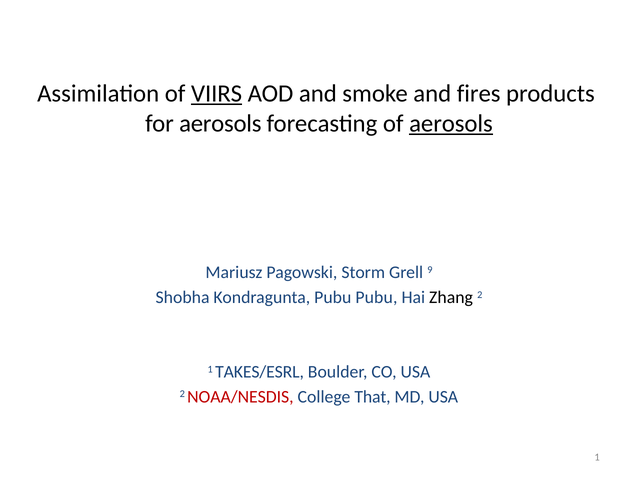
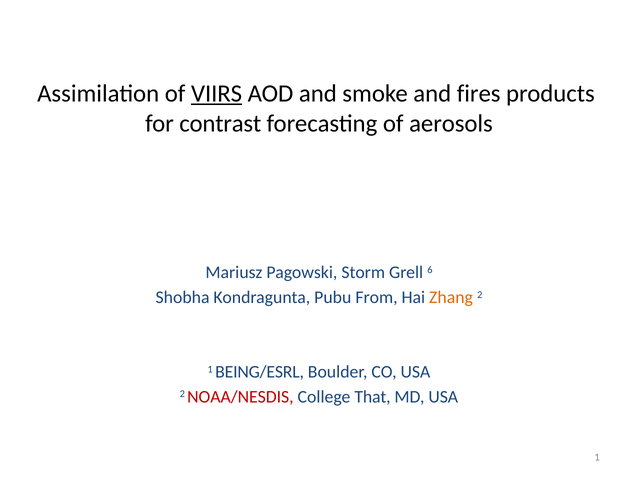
for aerosols: aerosols -> contrast (220, 123)
aerosols underline: present -> none (451, 123)
9: 9 -> 6 (430, 269)
Pubu Pubu: Pubu -> From (376, 297)
Zhang colour: black -> orange (451, 297)
TAKES/ESRL: TAKES/ESRL -> BEING/ESRL (260, 372)
